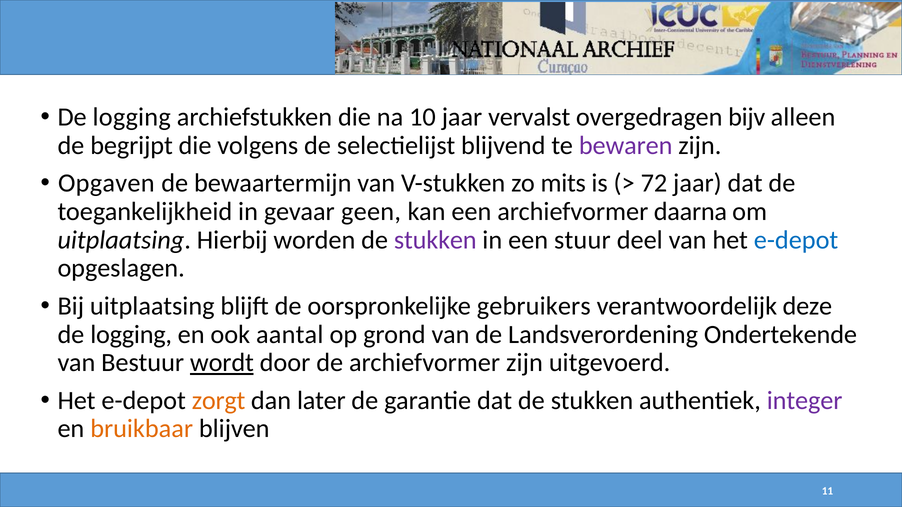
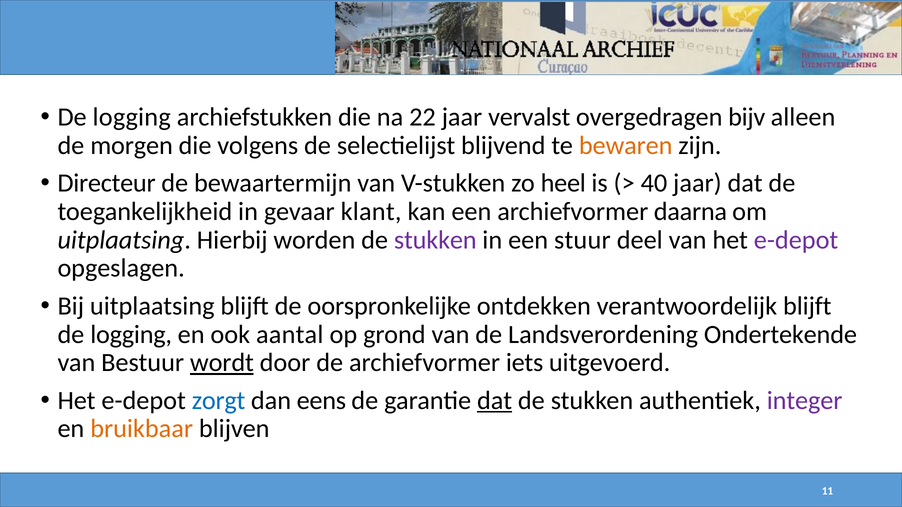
10: 10 -> 22 (422, 117)
begrijpt: begrijpt -> morgen (132, 146)
bewaren colour: purple -> orange (626, 146)
Opgaven: Opgaven -> Directeur (107, 183)
mits: mits -> heel (563, 183)
72: 72 -> 40 (654, 183)
geen: geen -> klant (371, 212)
e-depot colour: blue -> purple (796, 240)
gebruikers: gebruikers -> ontdekken (534, 306)
verantwoordelijk deze: deze -> blijft (807, 306)
archiefvormer zijn: zijn -> iets (525, 363)
zorgt colour: orange -> blue (219, 401)
later: later -> eens (321, 401)
dat underline: none -> present (495, 401)
